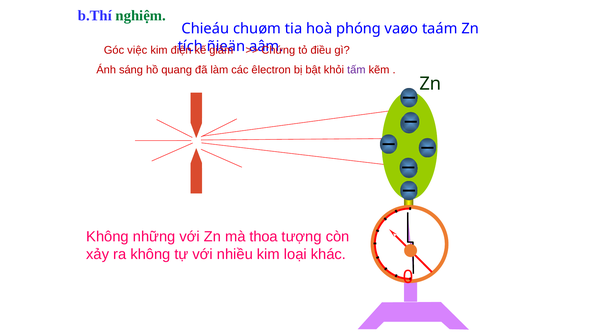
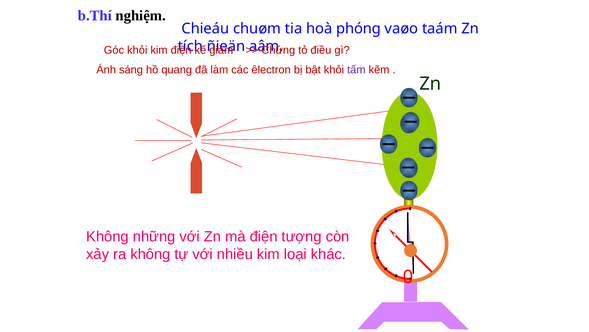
nghiệm colour: green -> black (141, 16)
Góc việc: việc -> khỏi (137, 50)
mà thoa: thoa -> điện (264, 236)
